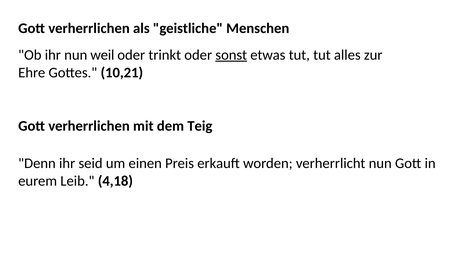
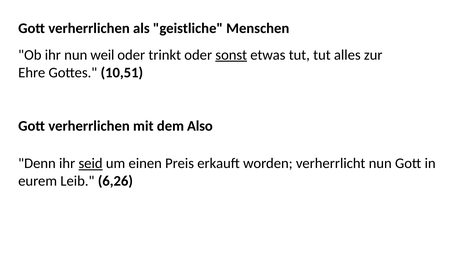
10,21: 10,21 -> 10,51 (122, 73)
Teig: Teig -> Also (200, 126)
seid underline: none -> present (91, 163)
4,18: 4,18 -> 6,26 (115, 181)
